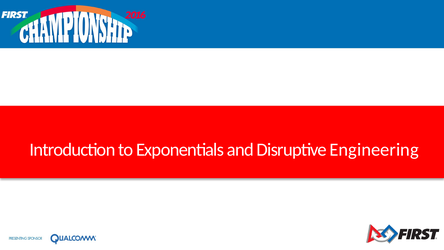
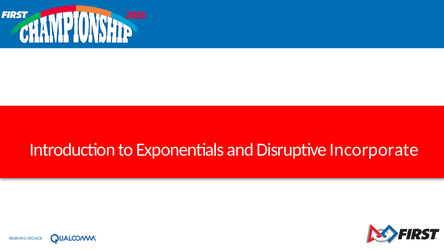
Engineering: Engineering -> Incorporate (374, 150)
